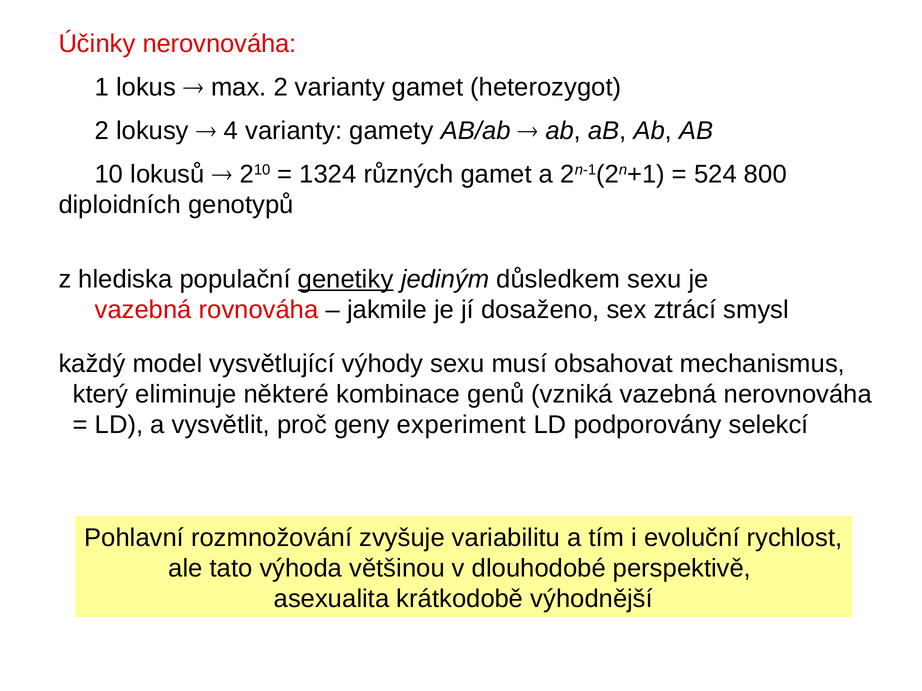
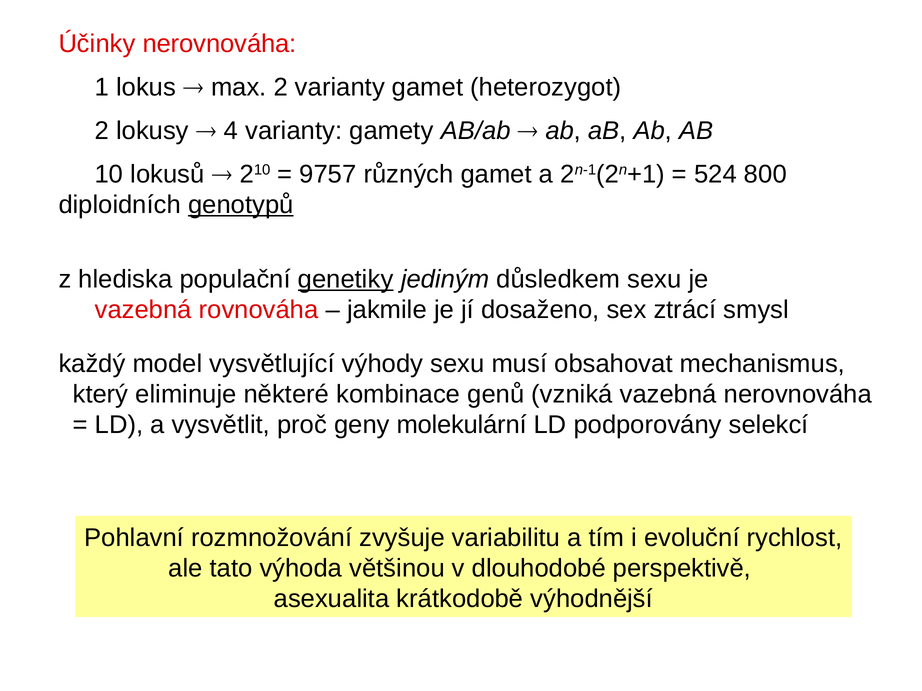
1324: 1324 -> 9757 (328, 174)
genotypů underline: none -> present (241, 205)
experiment: experiment -> molekulární (462, 425)
